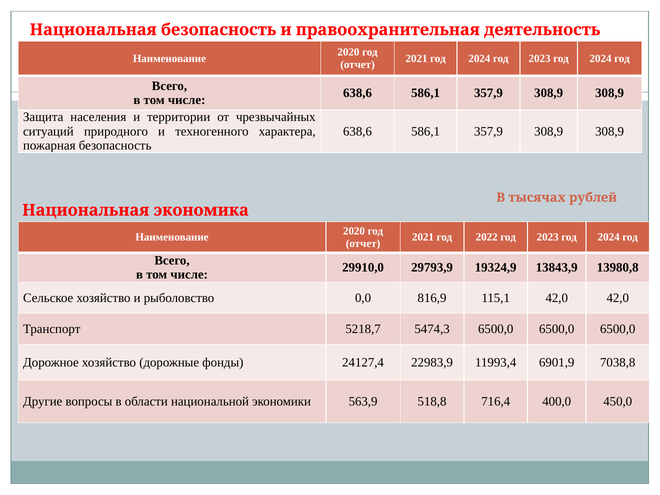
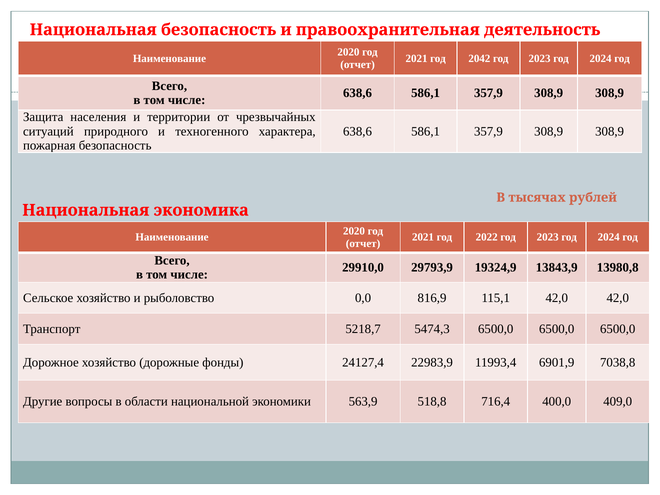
2021 год 2024: 2024 -> 2042 (479, 58)
450,0: 450,0 -> 409,0 (618, 402)
